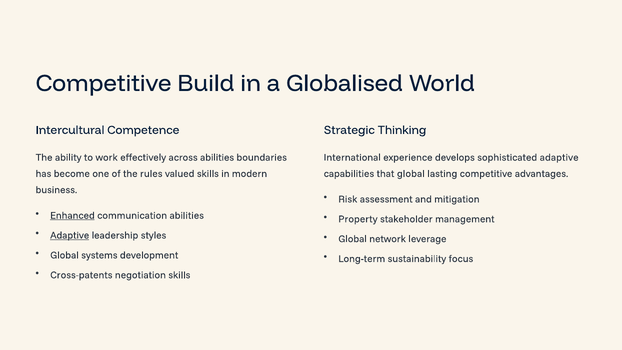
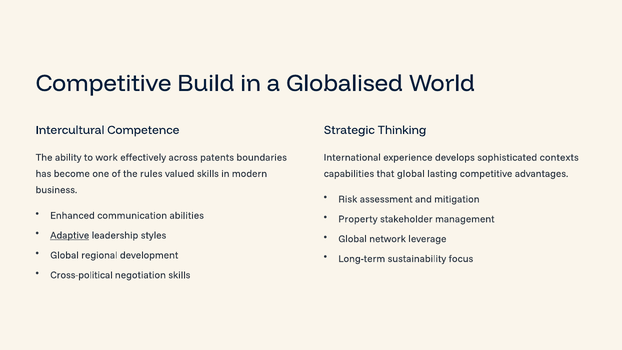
across abilities: abilities -> patents (217, 157)
sophisticated adaptive: adaptive -> contexts (559, 157)
Enhanced underline: present -> none (72, 215)
systems: systems -> regional (99, 255)
Cross-patents: Cross-patents -> Cross-political (81, 275)
